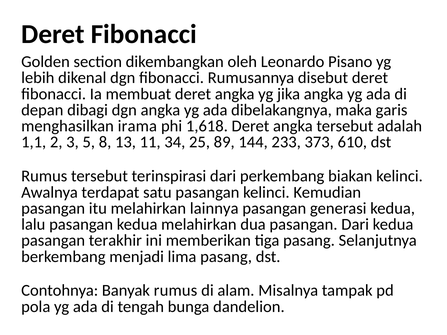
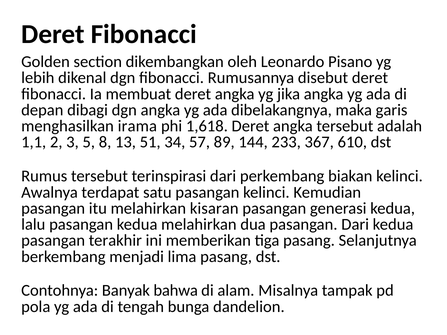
11: 11 -> 51 (150, 142)
25: 25 -> 57 (200, 142)
373: 373 -> 367 (319, 142)
lainnya: lainnya -> kisaran (214, 208)
Banyak rumus: rumus -> bahwa (176, 291)
